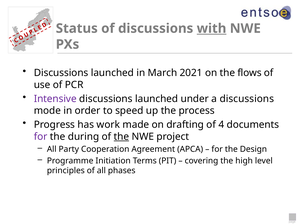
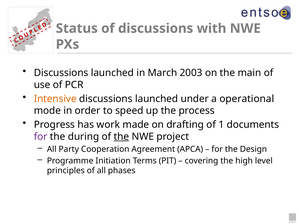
with underline: present -> none (212, 28)
2021: 2021 -> 2003 (191, 73)
flows: flows -> main (249, 73)
Intensive colour: purple -> orange (55, 99)
a discussions: discussions -> operational (247, 99)
4: 4 -> 1 (221, 124)
